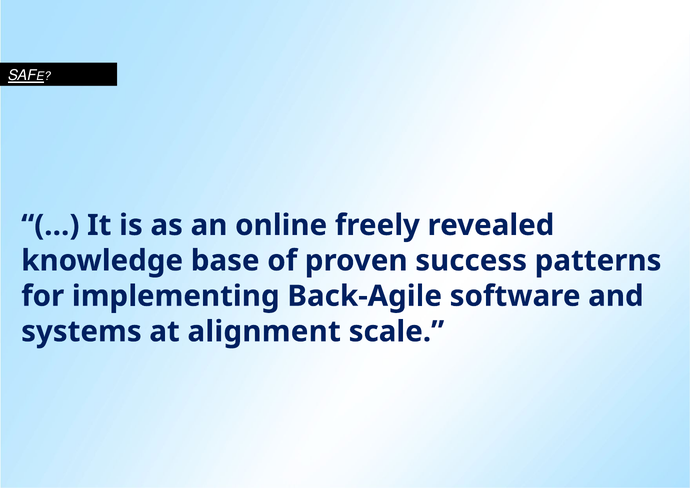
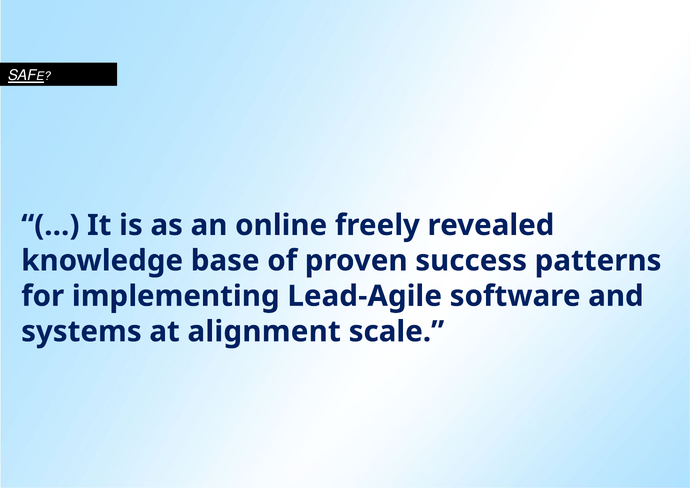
Back-Agile: Back-Agile -> Lead-Agile (365, 296)
